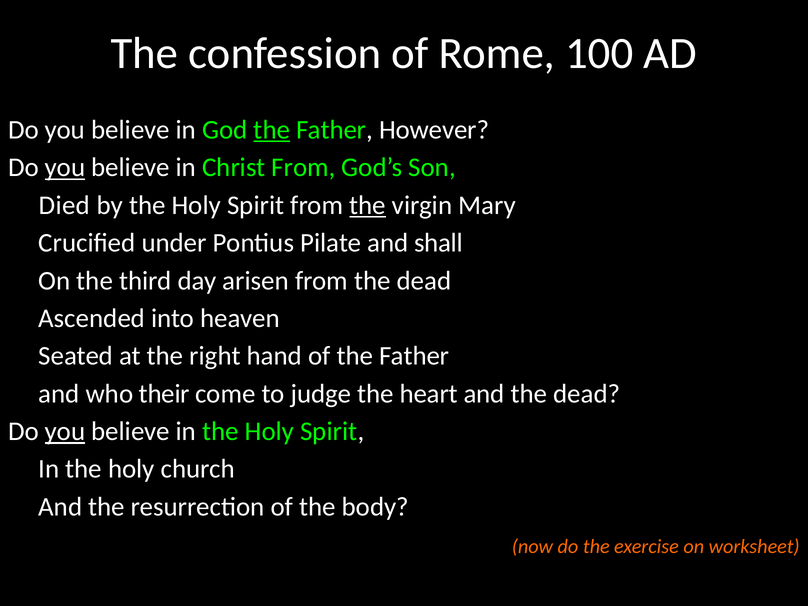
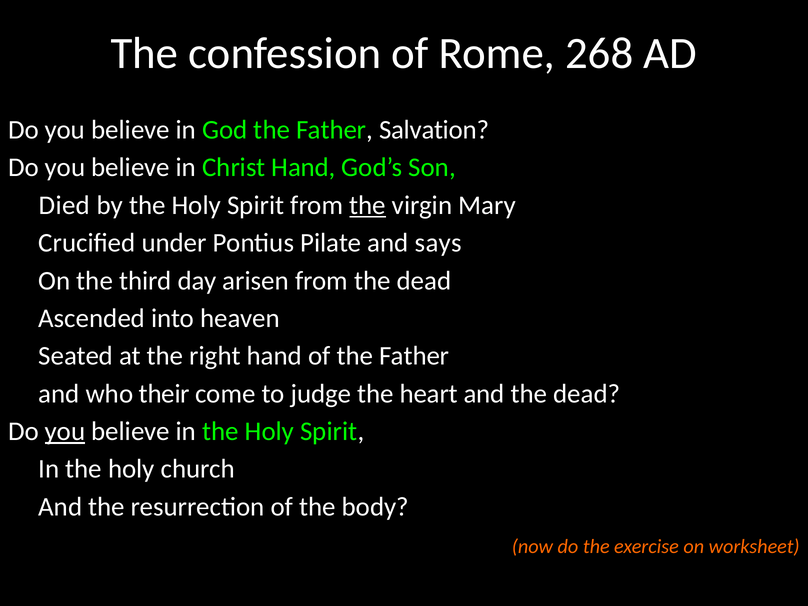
100: 100 -> 268 (599, 54)
the underline: present -> none (272, 130)
However: However -> Salvation (434, 130)
you underline: present -> none (65, 168)
Christ From: From -> Hand (303, 168)
shall: shall -> says (438, 243)
